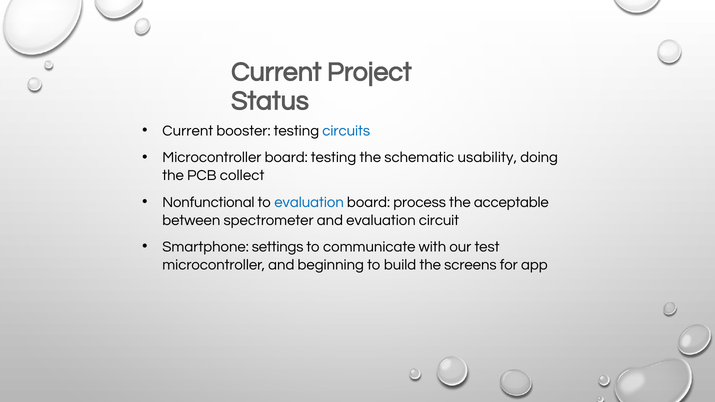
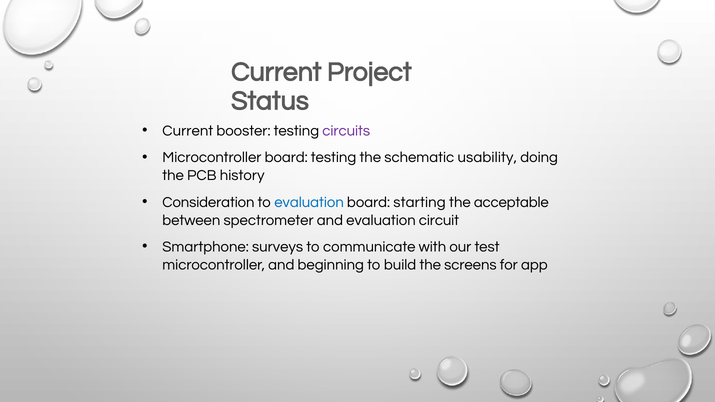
circuits colour: blue -> purple (346, 131)
collect: collect -> history (242, 176)
Nonfunctional: Nonfunctional -> Consideration (208, 202)
process: process -> starting (420, 202)
settings: settings -> surveys (278, 247)
